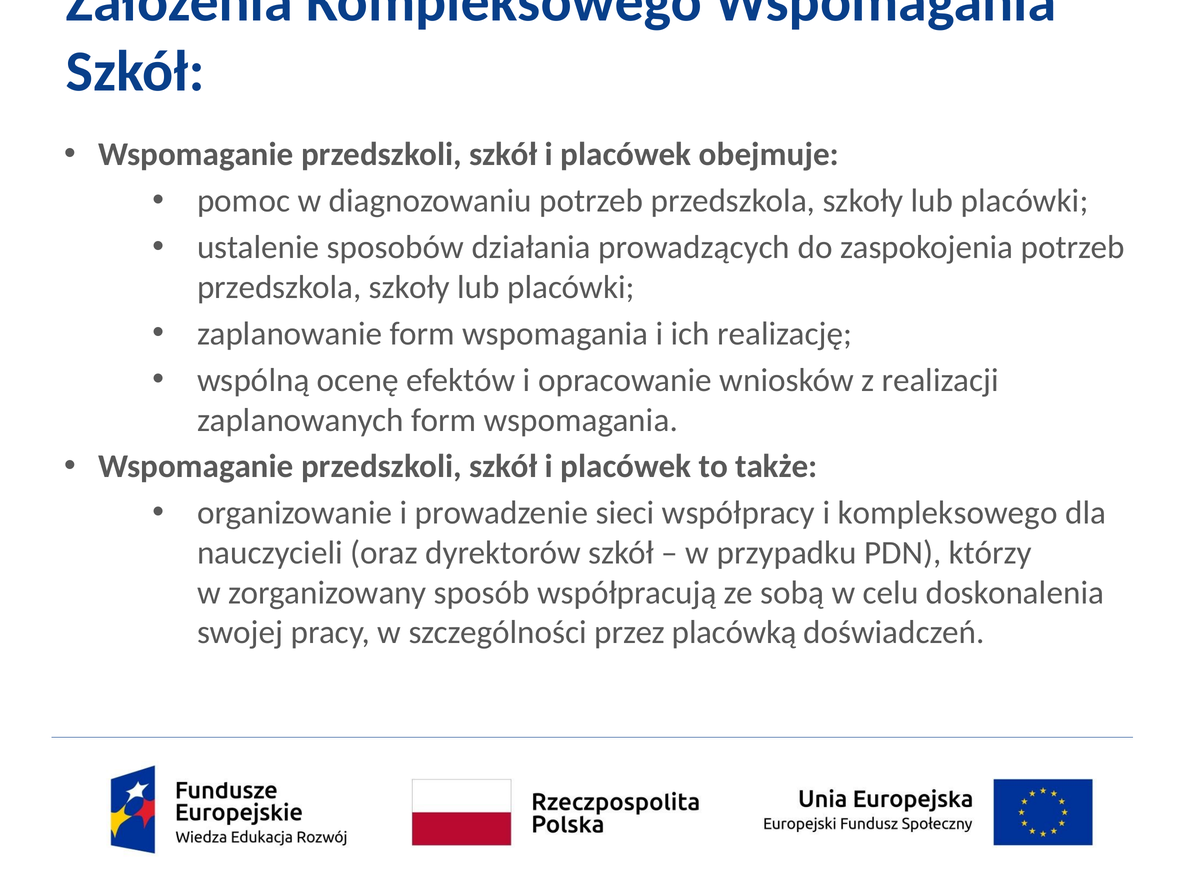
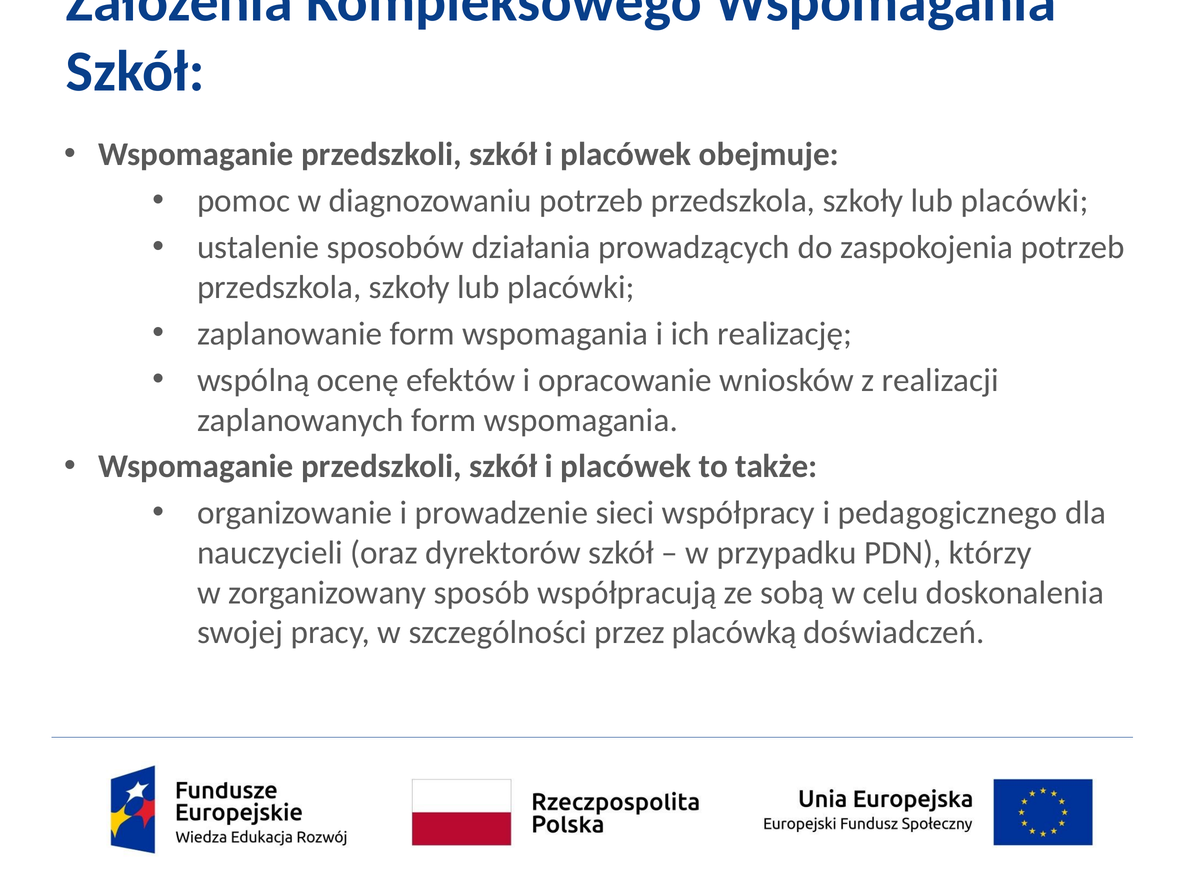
i kompleksowego: kompleksowego -> pedagogicznego (948, 513)
